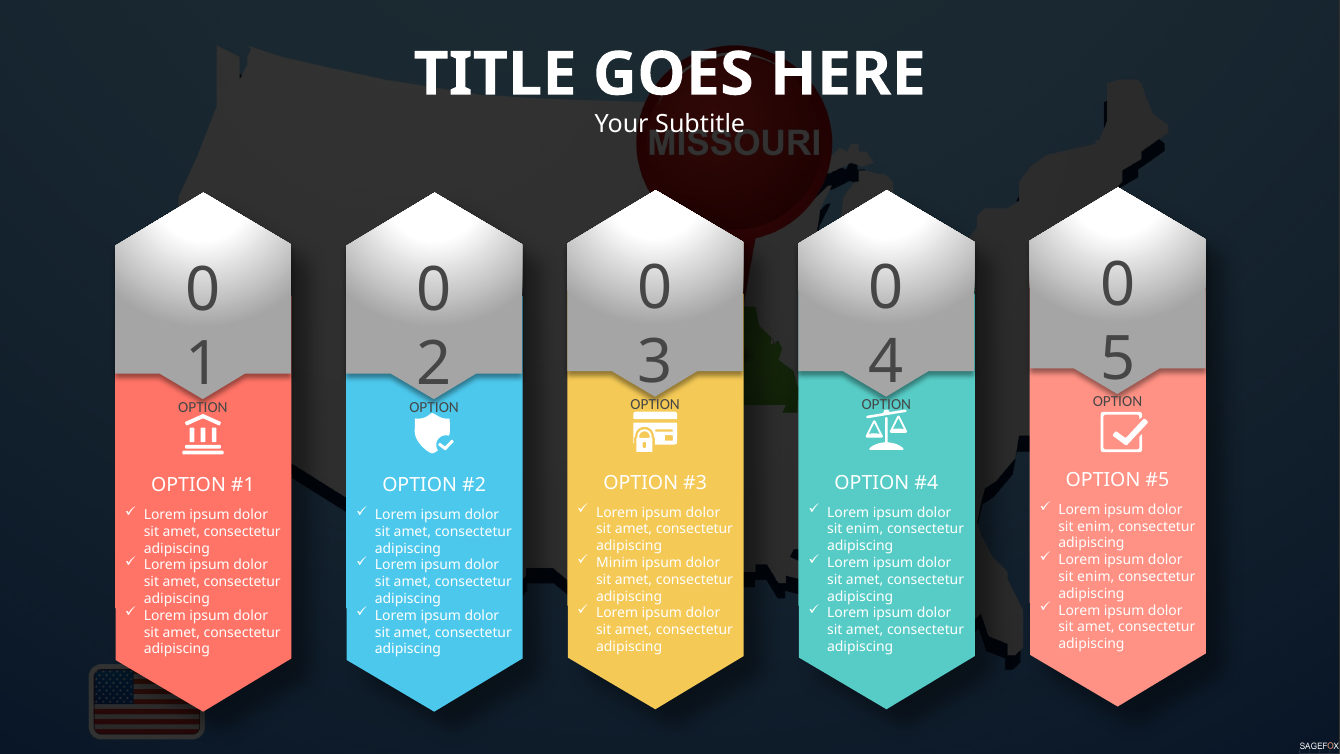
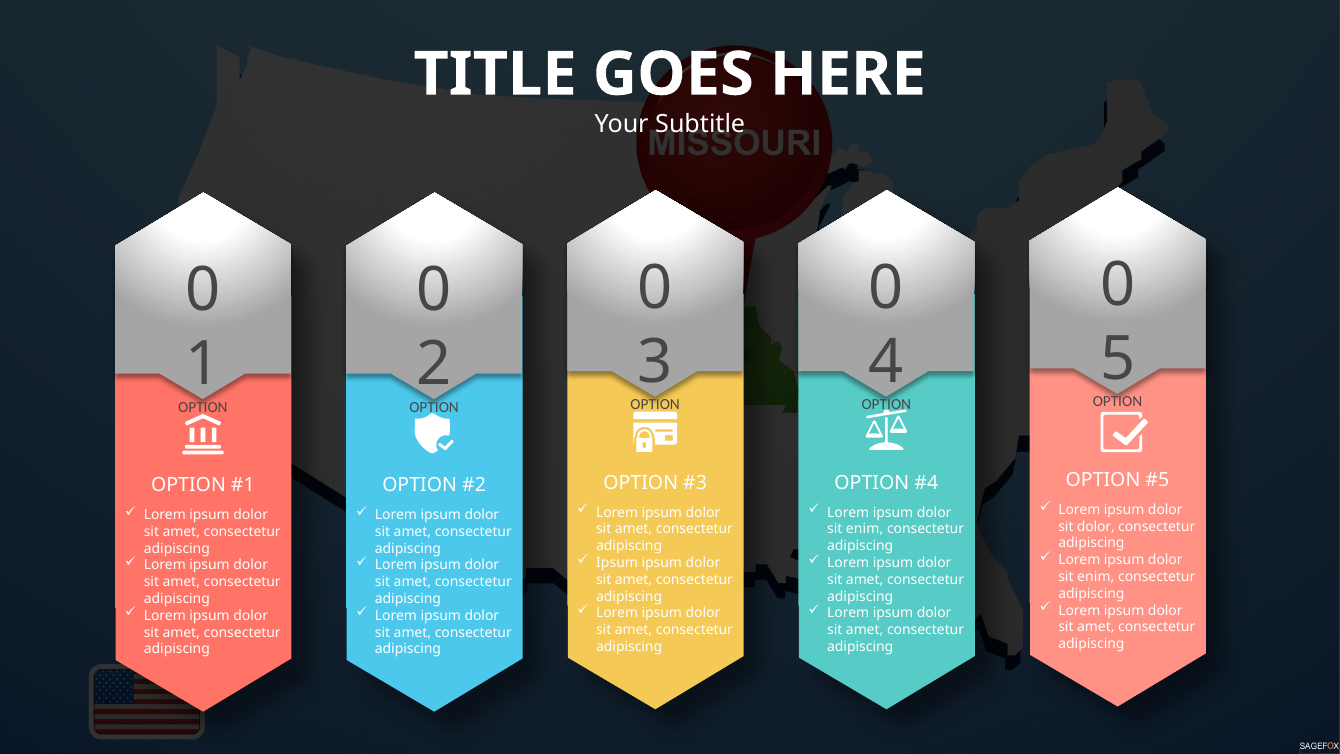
enim: enim -> dolor (1096, 526)
Minim: Minim -> Ipsum (617, 563)
